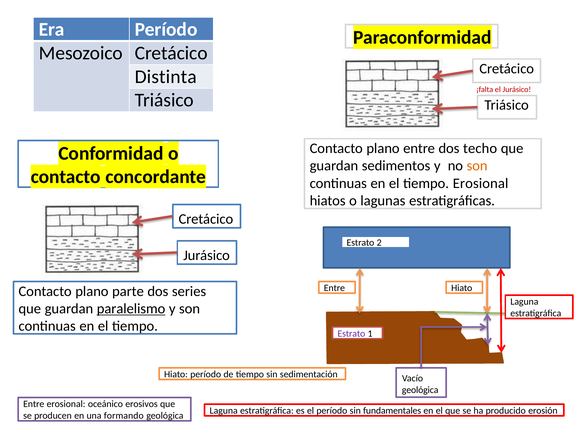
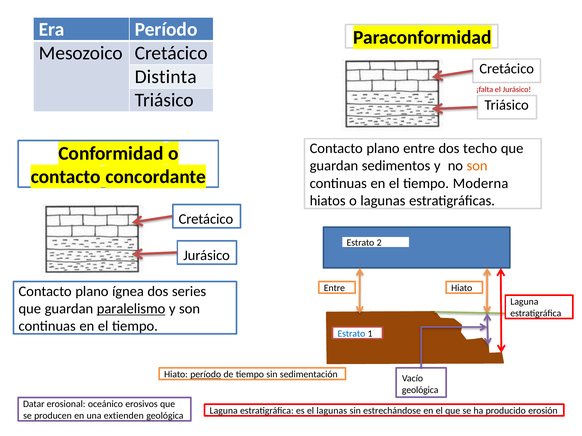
tiempo Erosional: Erosional -> Moderna (481, 184)
parte: parte -> ígnea (128, 292)
Estrato colour: purple -> blue (351, 334)
período underline: none -> present (206, 375)
Entre: Entre -> Datar (34, 404)
el período: período -> lagunas (332, 411)
fundamentales: fundamentales -> estrechándose (392, 411)
formando: formando -> extienden (124, 416)
